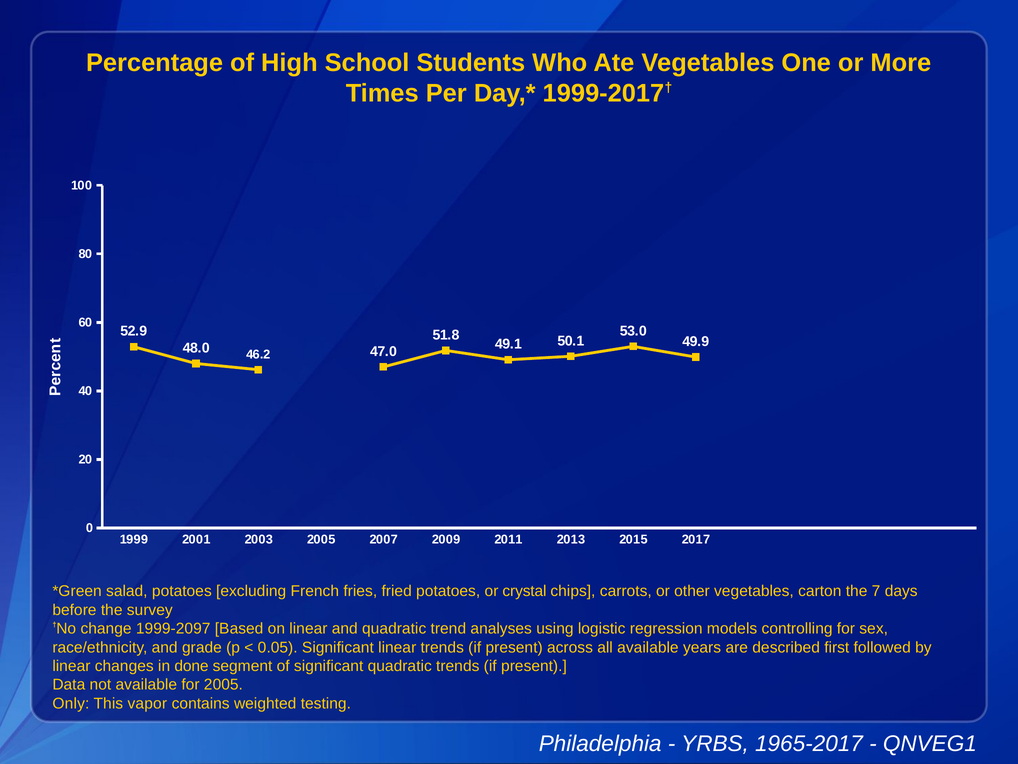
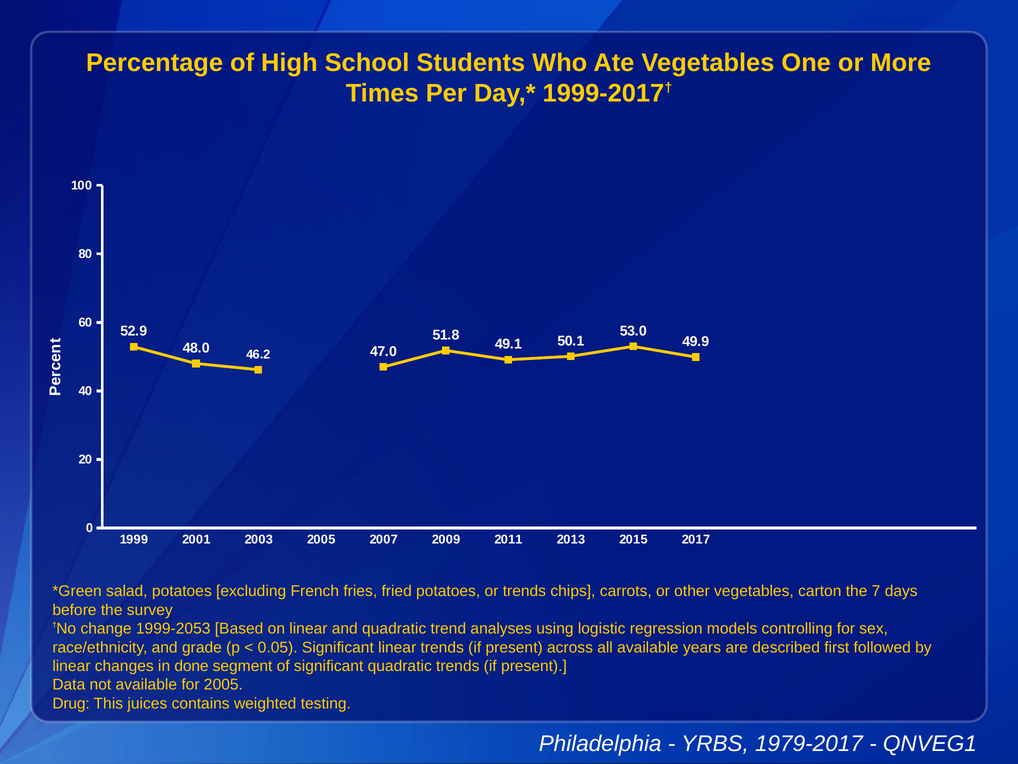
or crystal: crystal -> trends (524, 591)
1999-2097: 1999-2097 -> 1999-2053 (173, 628)
Only: Only -> Drug (71, 703)
vapor: vapor -> juices (147, 703)
1965-2017: 1965-2017 -> 1979-2017 (809, 743)
